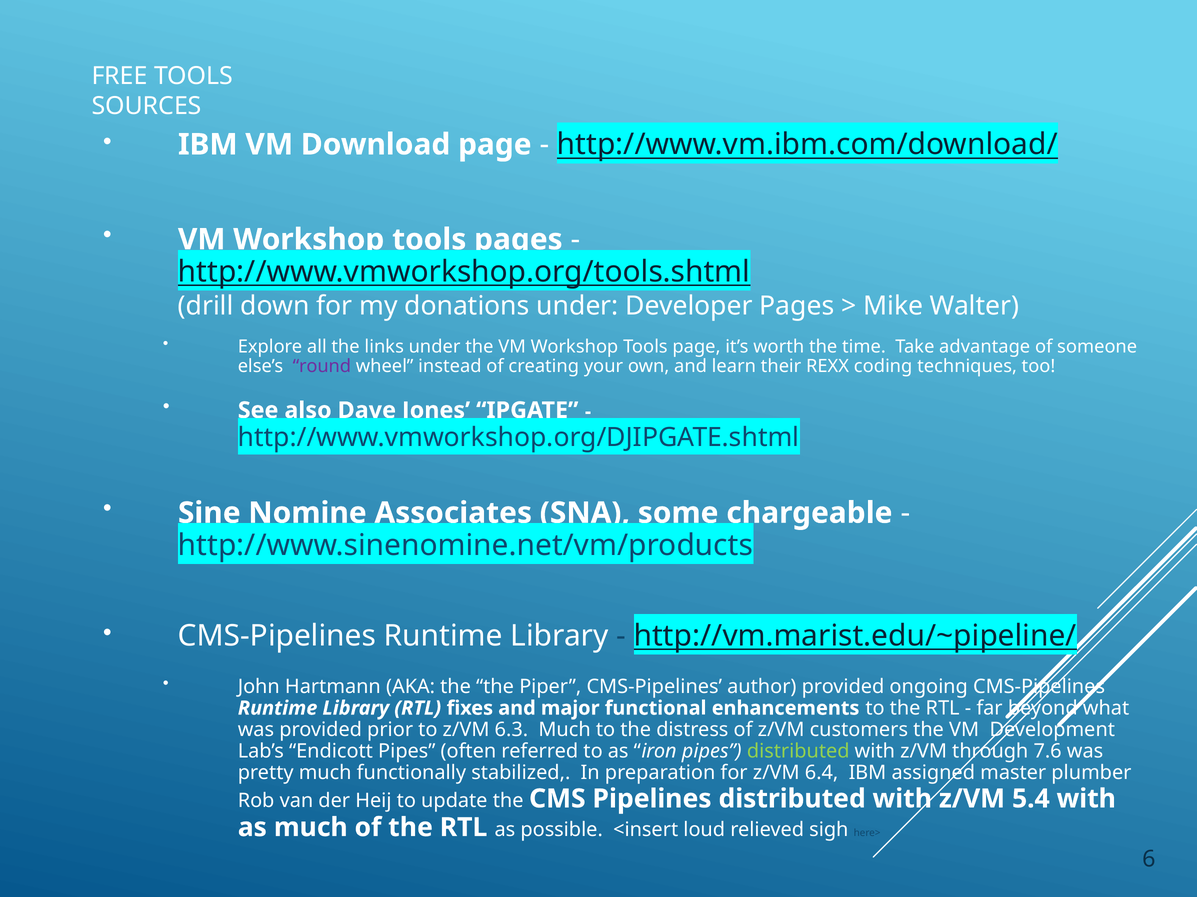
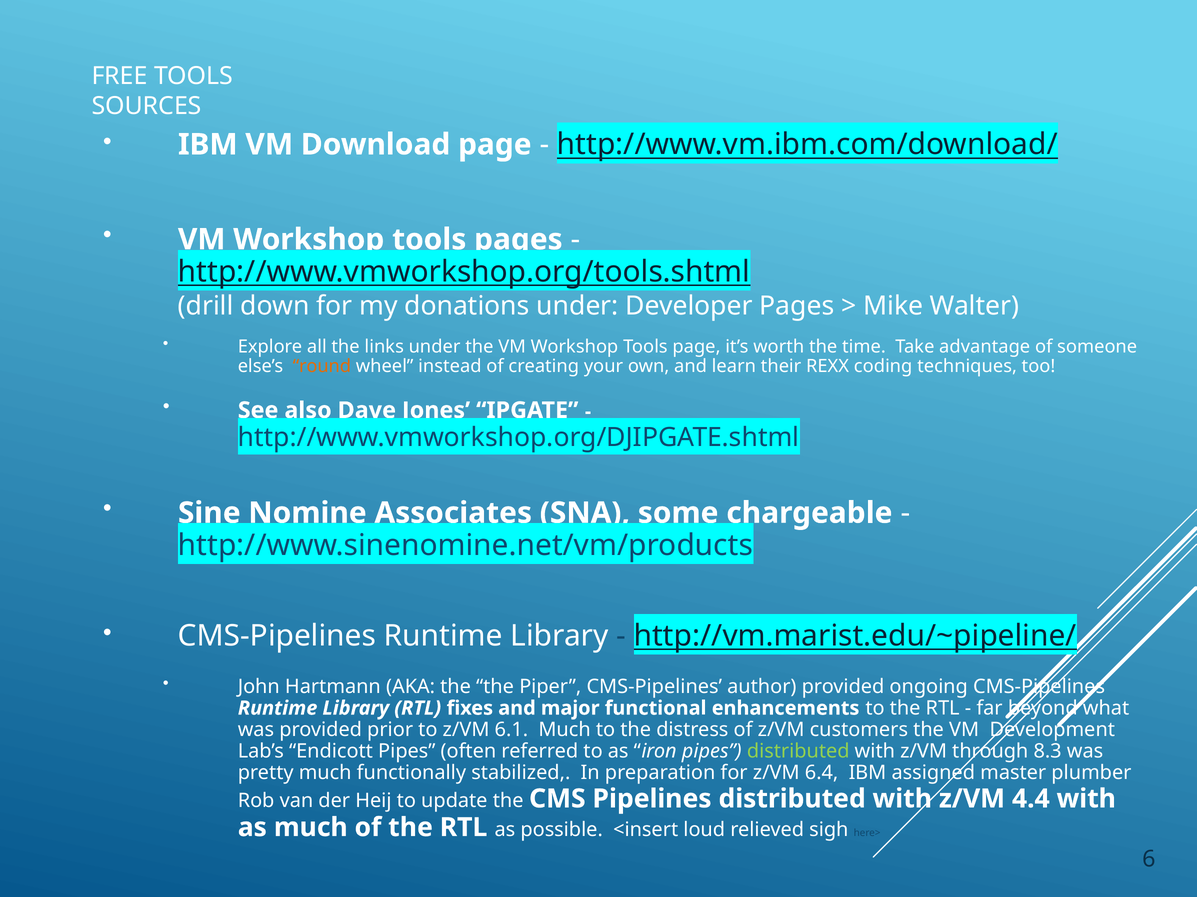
round colour: purple -> orange (322, 367)
6.3: 6.3 -> 6.1 (511, 730)
7.6: 7.6 -> 8.3 (1048, 752)
5.4: 5.4 -> 4.4 (1031, 799)
